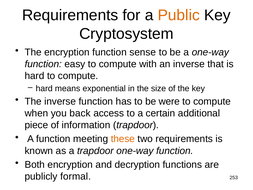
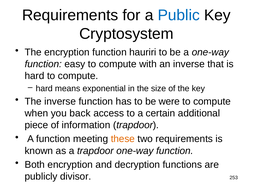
Public colour: orange -> blue (179, 15)
sense: sense -> hauriri (143, 52)
formal: formal -> divisor (76, 176)
